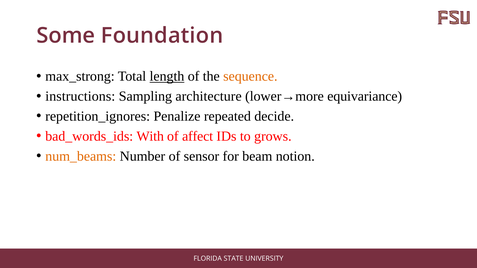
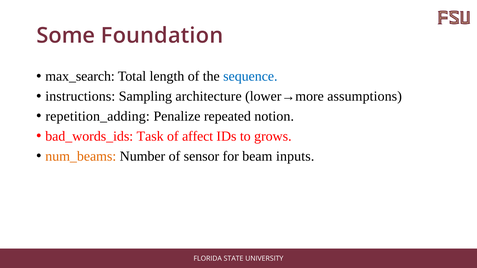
max_strong: max_strong -> max_search (80, 76)
length underline: present -> none (167, 76)
sequence colour: orange -> blue (250, 76)
equivariance: equivariance -> assumptions (365, 96)
repetition_ignores: repetition_ignores -> repetition_adding (98, 116)
decide: decide -> notion (274, 116)
With: With -> Task (150, 136)
notion: notion -> inputs (295, 156)
